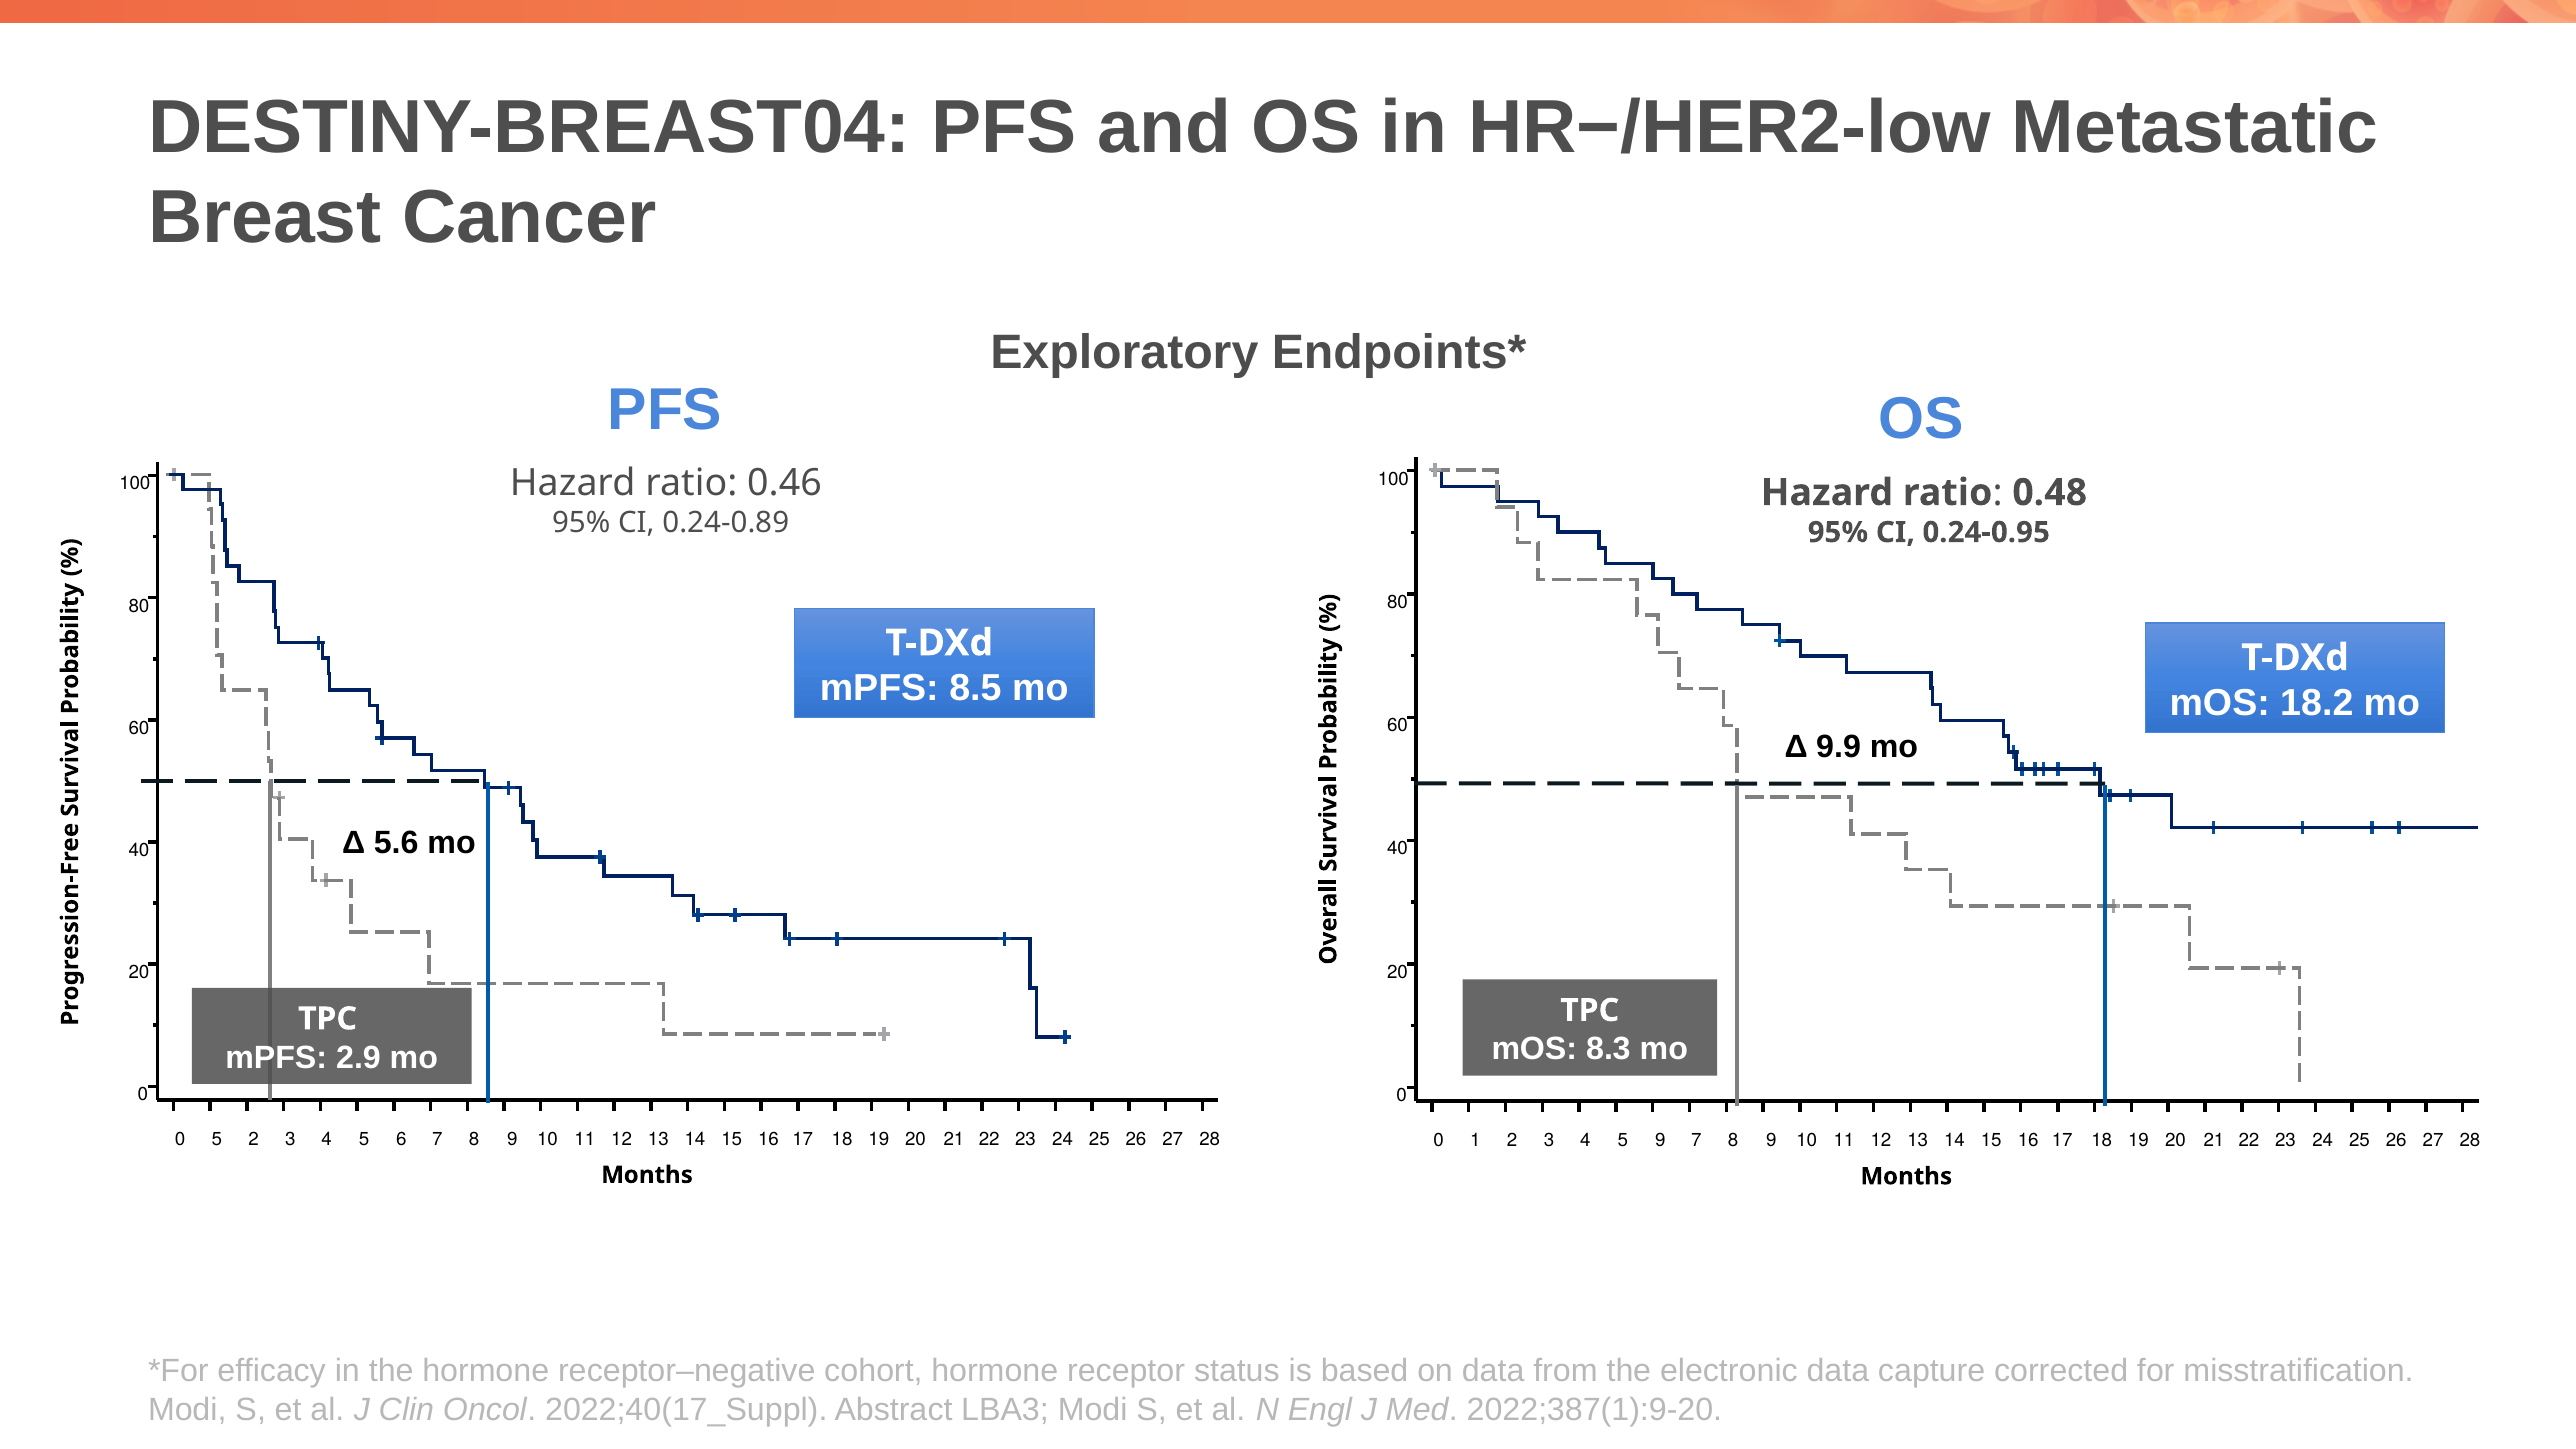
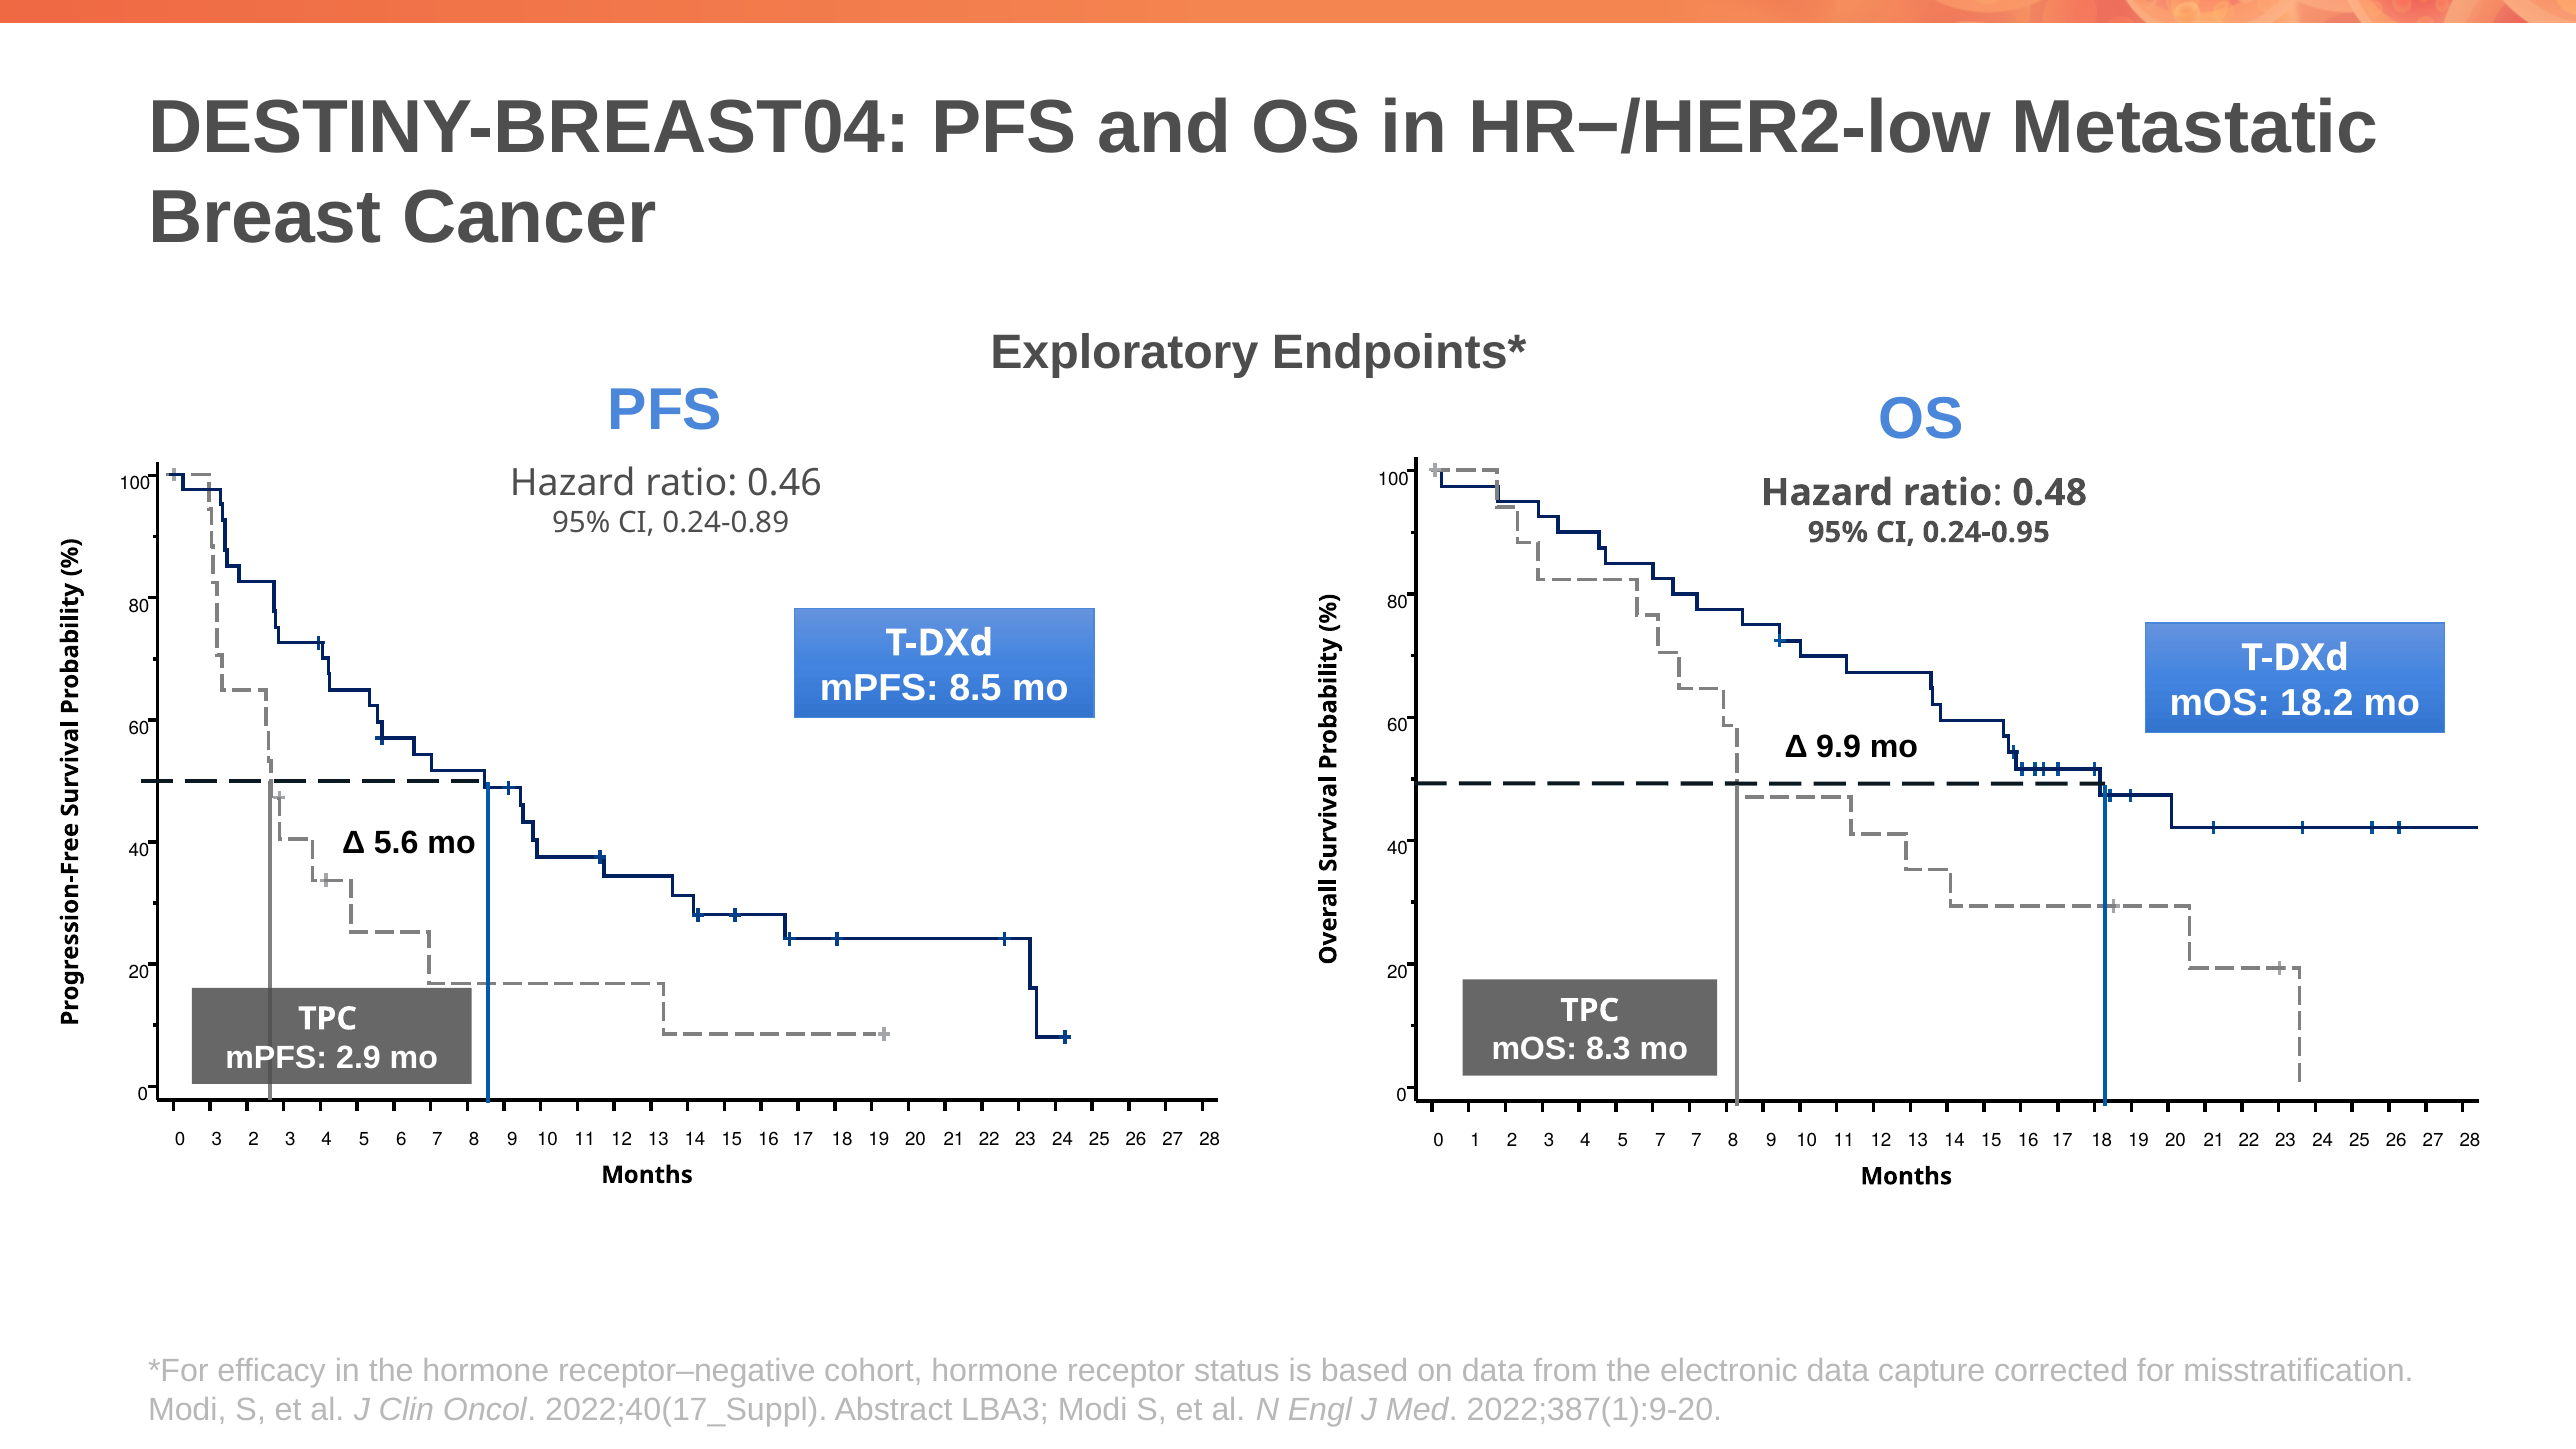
0 5: 5 -> 3 (217, 1139)
5 9: 9 -> 7 (1660, 1140)
